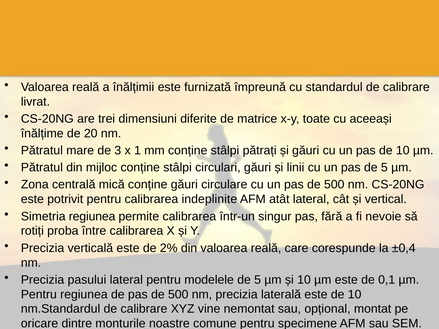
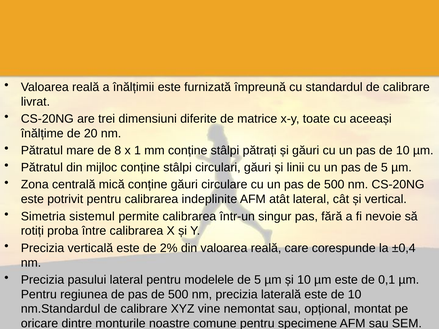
3: 3 -> 8 (118, 151)
Simetria regiunea: regiunea -> sistemul (92, 216)
